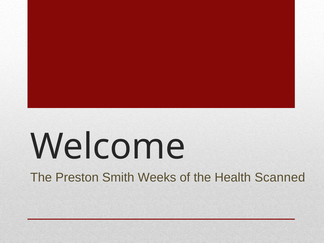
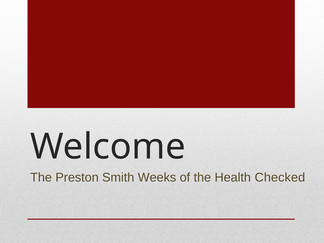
Scanned: Scanned -> Checked (280, 177)
